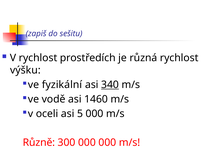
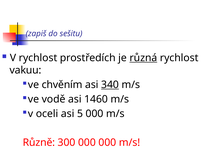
různá underline: none -> present (143, 58)
výšku: výšku -> vakuu (25, 70)
fyzikální: fyzikální -> chvěním (62, 85)
